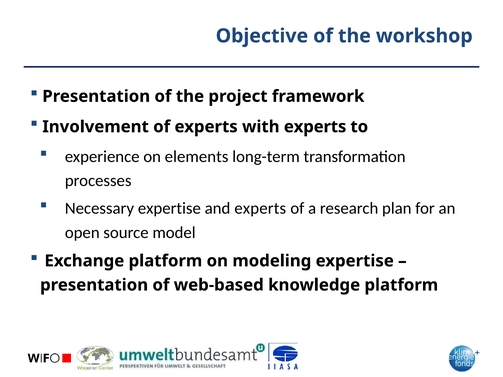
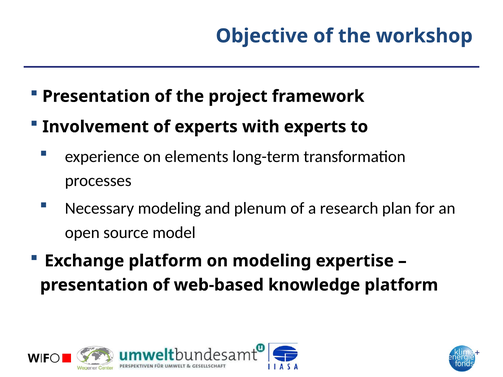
Necessary expertise: expertise -> modeling (169, 209)
and experts: experts -> plenum (260, 209)
